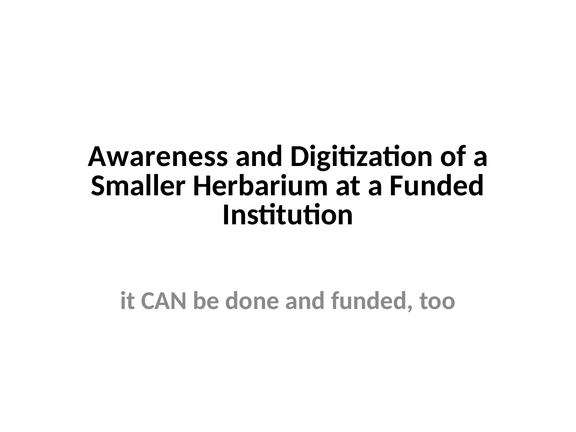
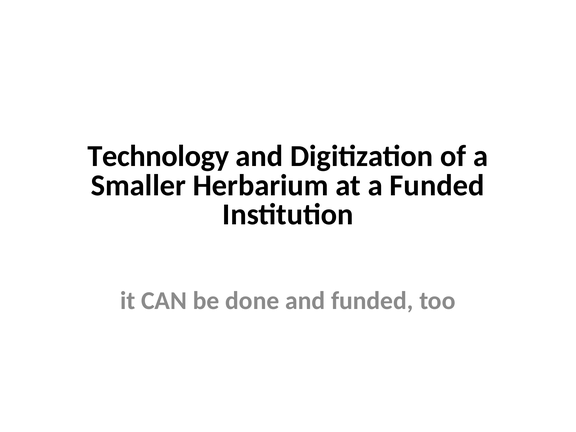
Awareness: Awareness -> Technology (158, 156)
